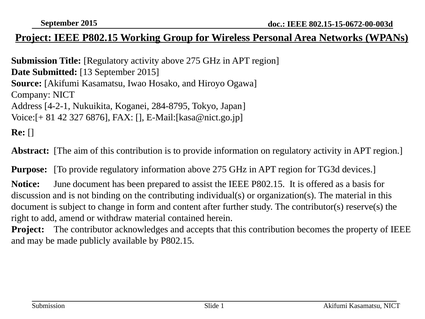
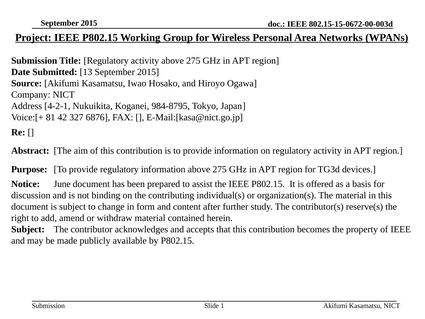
284-8795: 284-8795 -> 984-8795 (171, 106)
Project: Project -> Subject (28, 229)
